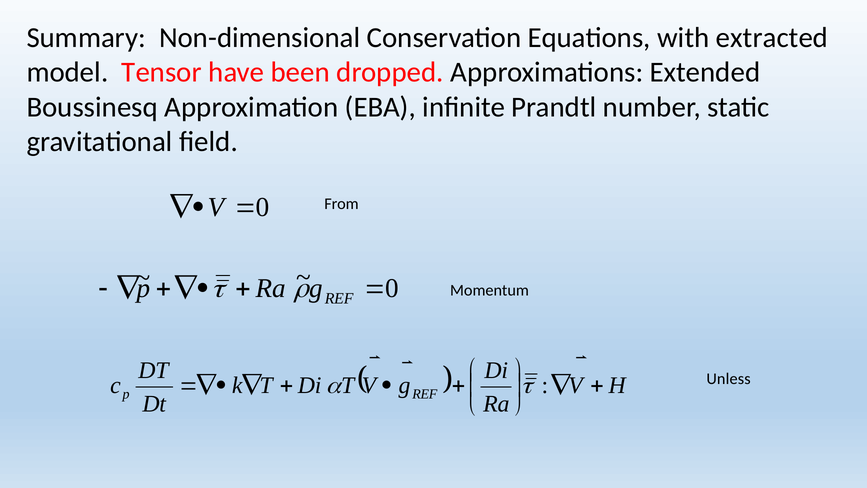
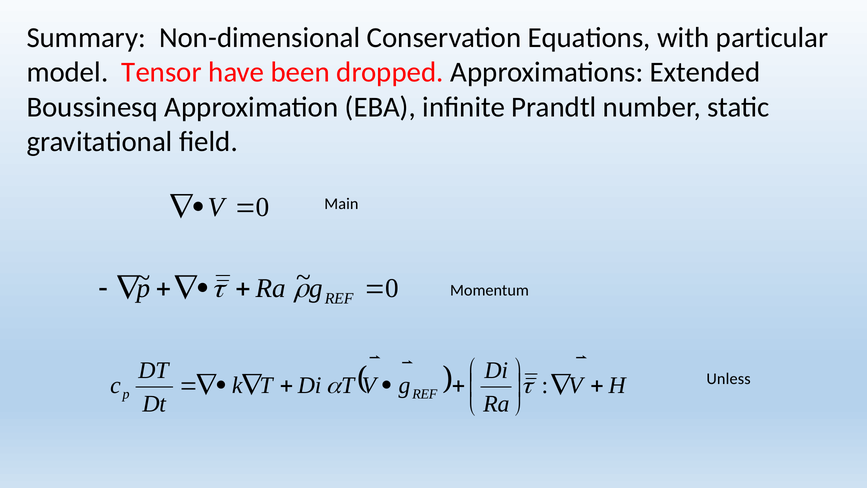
extracted: extracted -> particular (772, 38)
From: From -> Main (341, 204)
